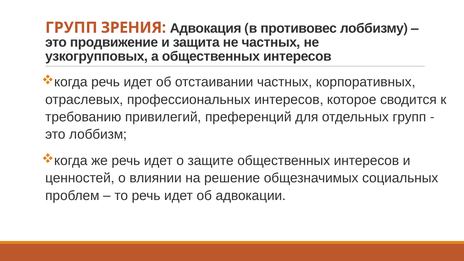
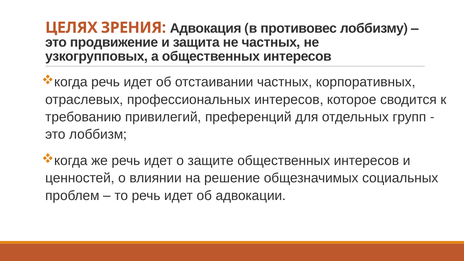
ГРУПП: ГРУПП -> ЦЕЛЯХ (71, 28)
